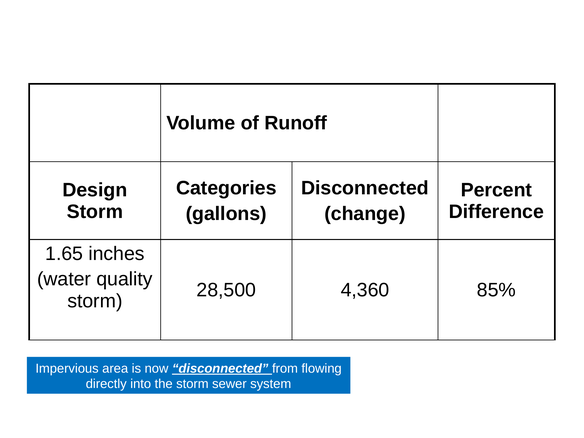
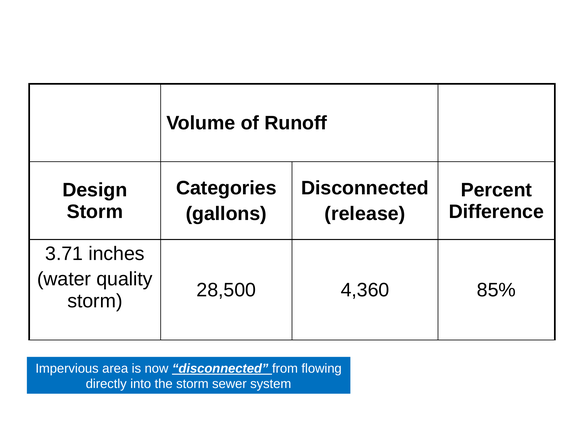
change: change -> release (365, 214)
1.65: 1.65 -> 3.71 (64, 254)
